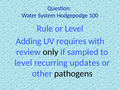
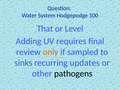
Rule: Rule -> That (45, 29)
with: with -> final (96, 41)
only colour: black -> orange (51, 52)
level: level -> sinks (23, 63)
